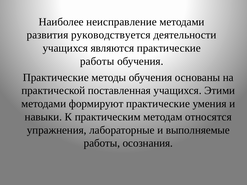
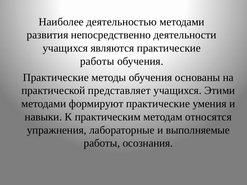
неисправление: неисправление -> деятельностью (122, 22)
руководствуется: руководствуется -> непосредственно (111, 35)
поставленная: поставленная -> представляет (119, 91)
